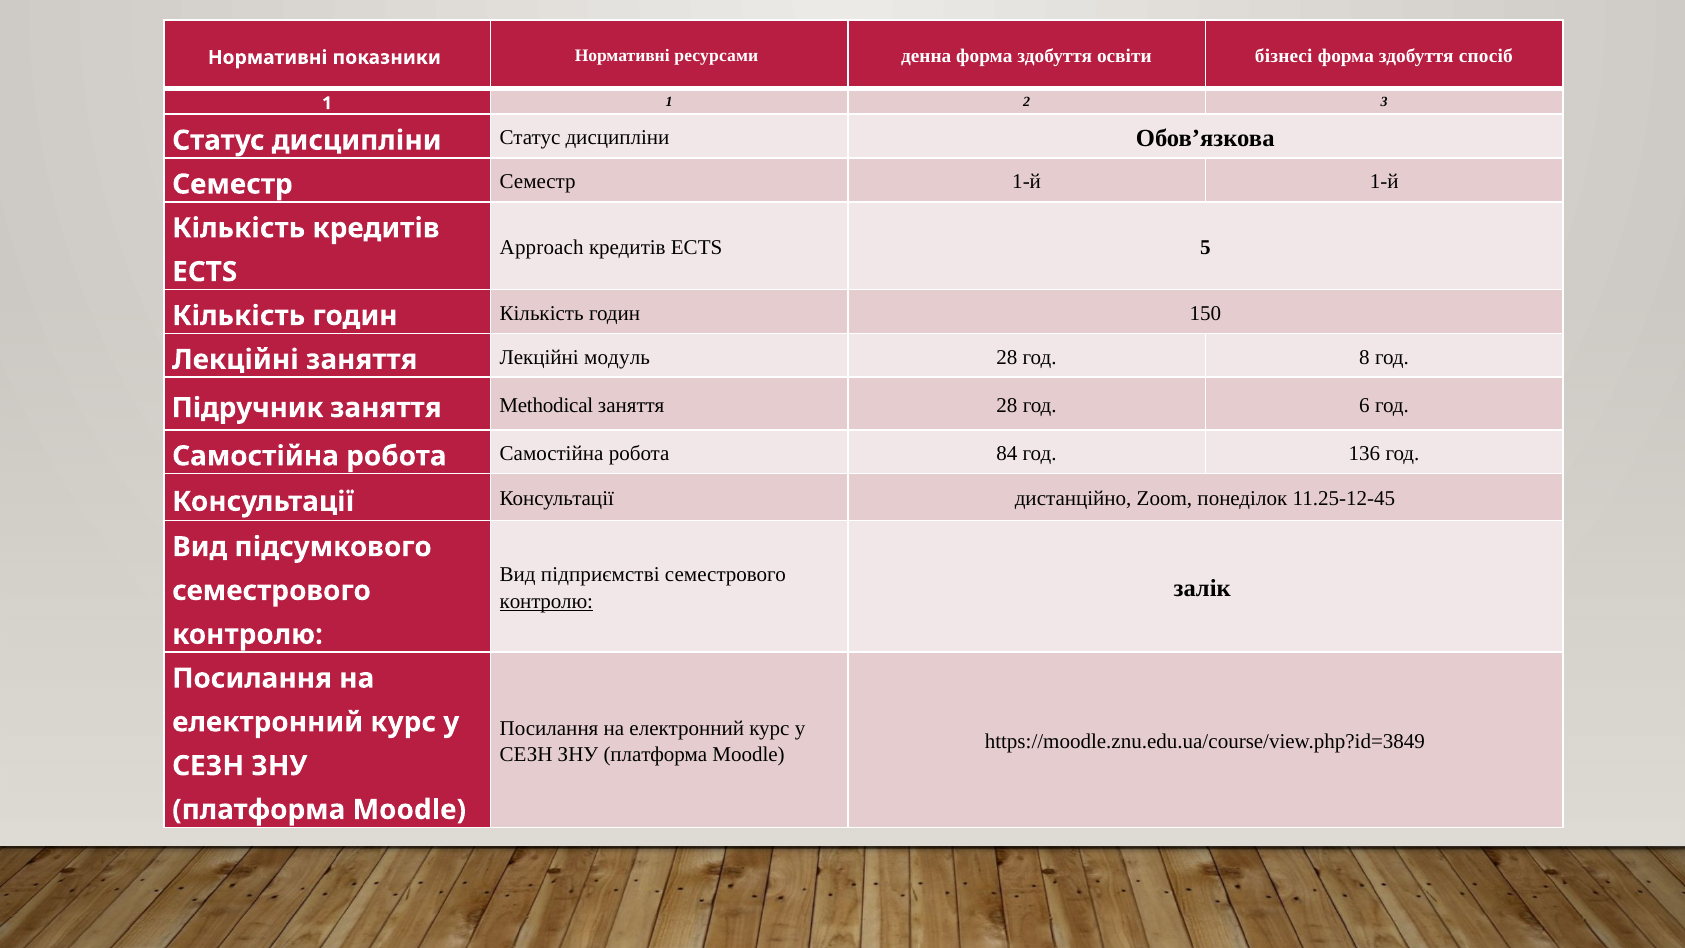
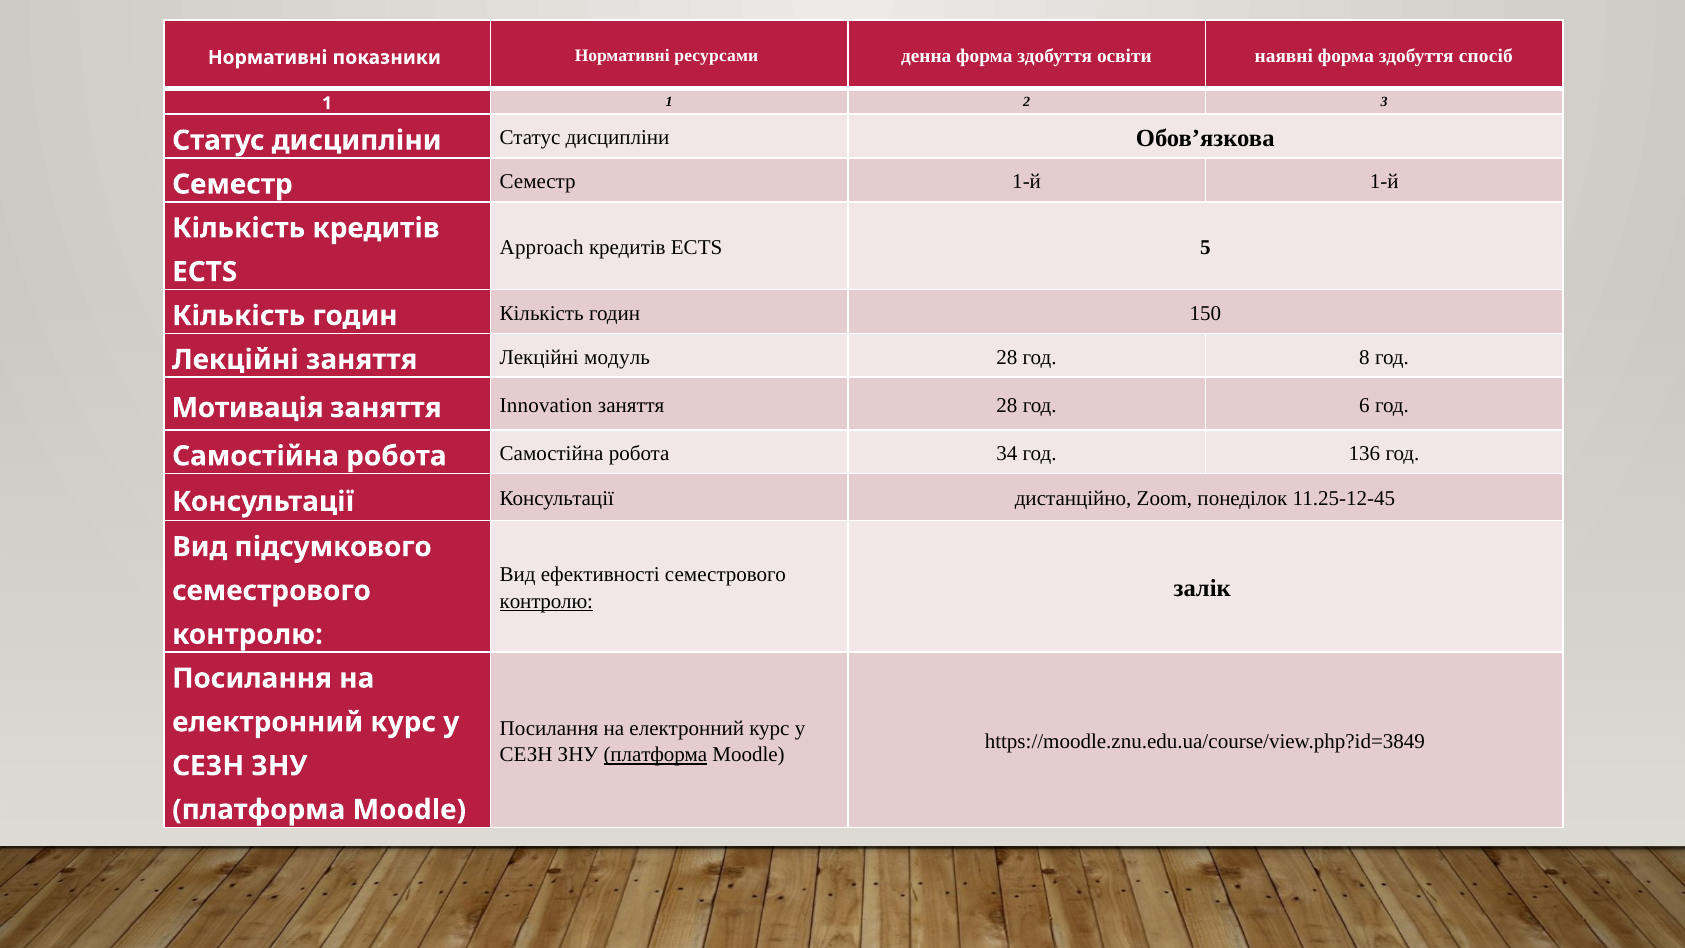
бізнесі: бізнесі -> наявні (1284, 56)
Підручник: Підручник -> Мотивація (248, 408)
Methodical: Methodical -> Innovation (546, 405)
84: 84 -> 34 (1007, 453)
підприємстві: підприємстві -> ефективності (600, 575)
платформа underline: none -> present (655, 755)
